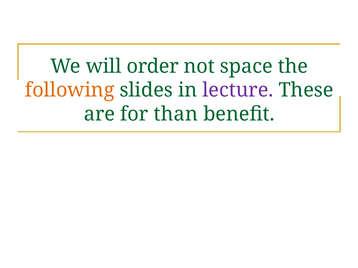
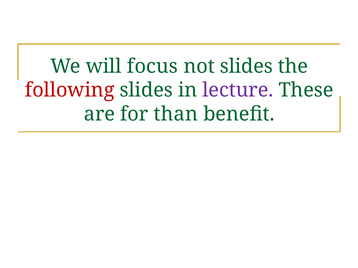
order: order -> focus (152, 66)
not space: space -> slides (246, 66)
following colour: orange -> red (70, 90)
